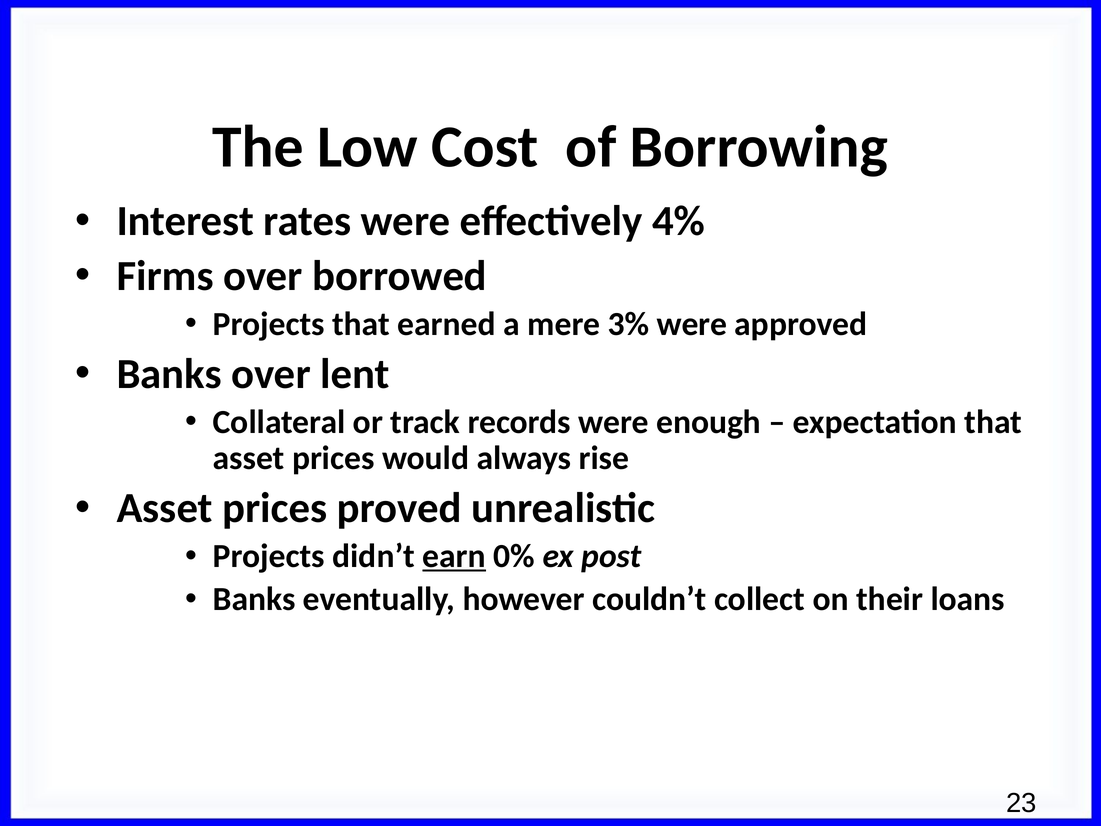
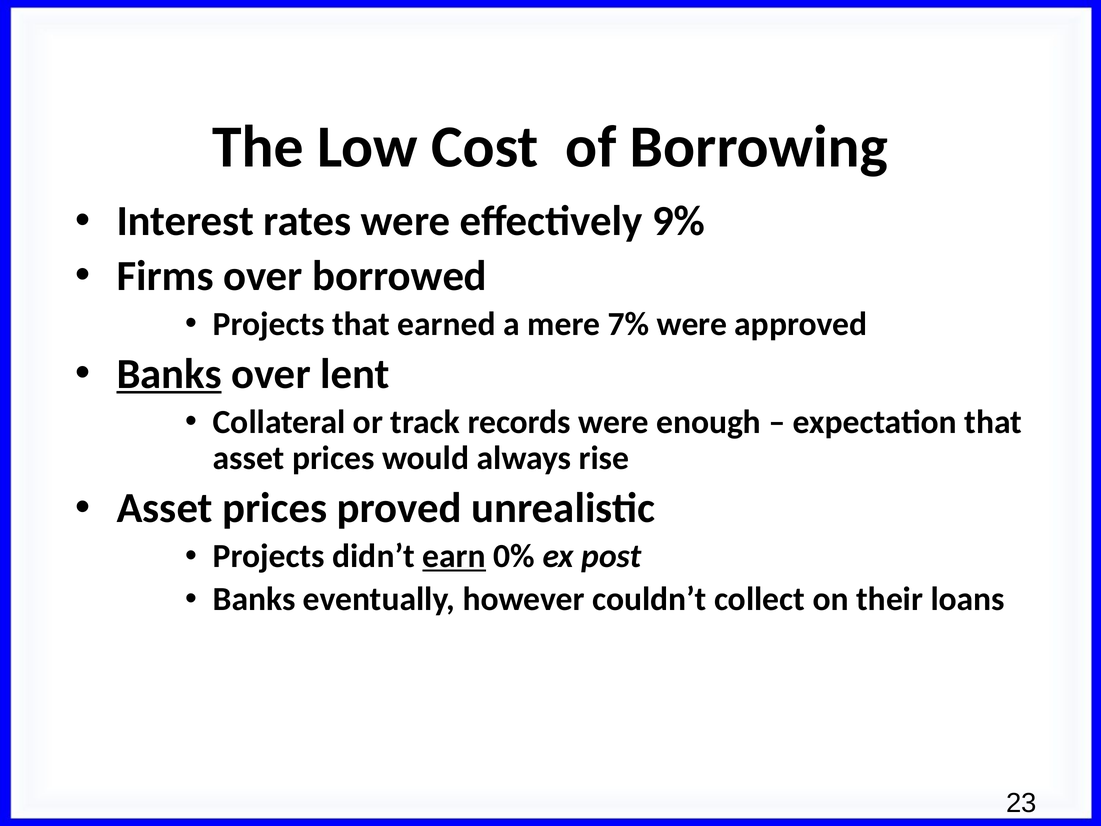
4%: 4% -> 9% (679, 221)
3%: 3% -> 7% (628, 324)
Banks underline: none -> present (169, 374)
